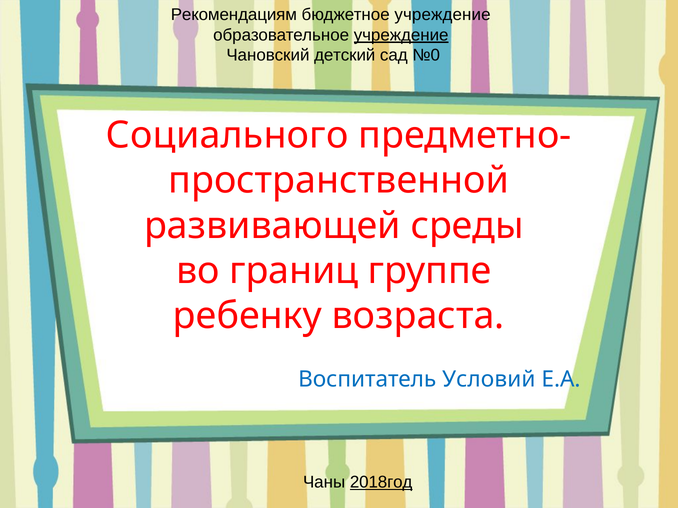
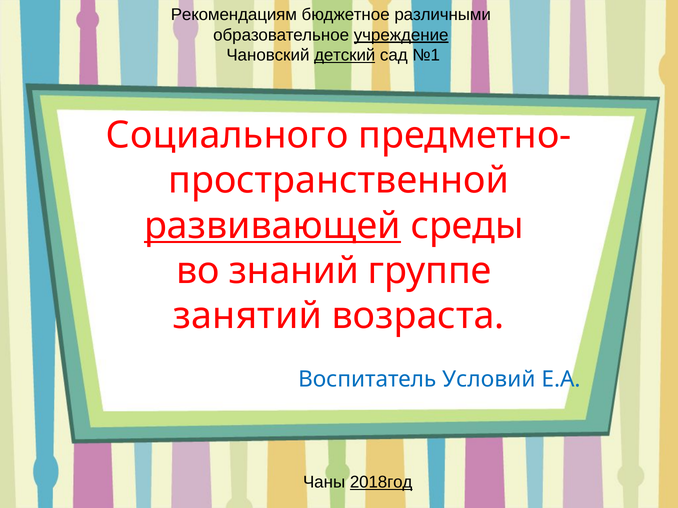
бюджетное учреждение: учреждение -> различными (443, 15)
детский underline: none -> present (345, 55)
№0: №0 -> №1 (426, 55)
развивающей underline: none -> present (272, 226)
границ: границ -> знаний (294, 271)
ребенку: ребенку -> занятий (247, 316)
